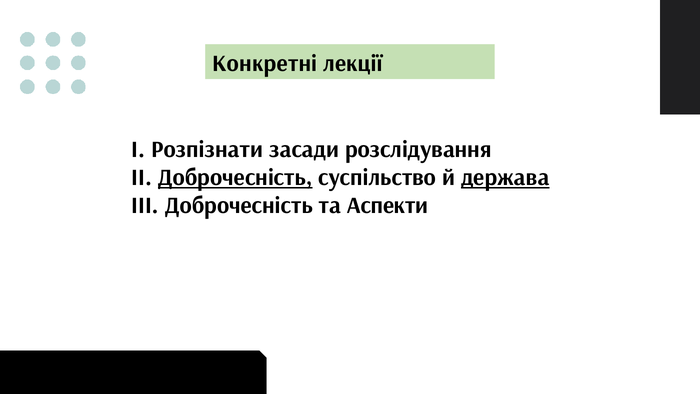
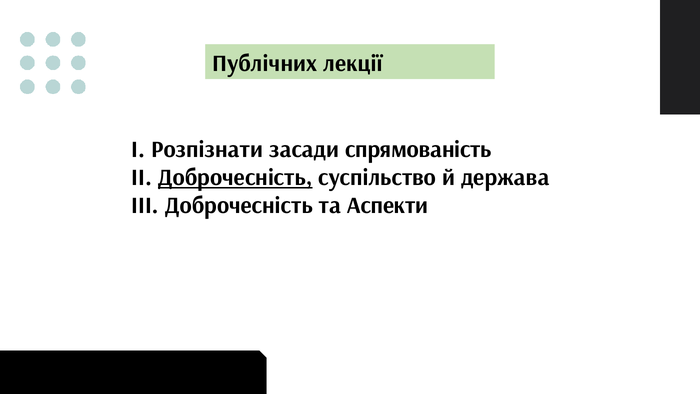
Конкретні: Конкретні -> Публічних (265, 63)
розслідування: розслідування -> спрямованість (418, 150)
держава underline: present -> none (505, 178)
